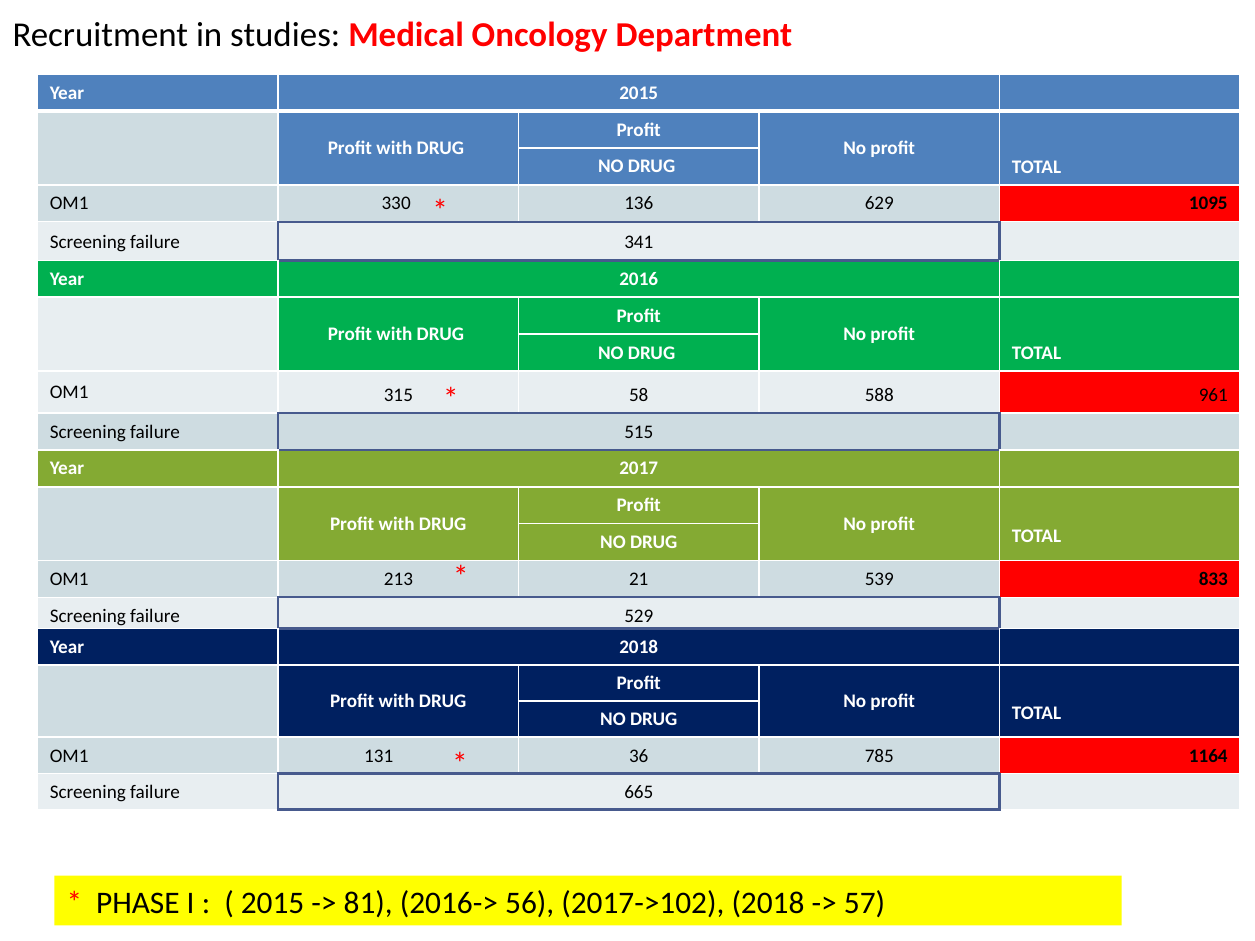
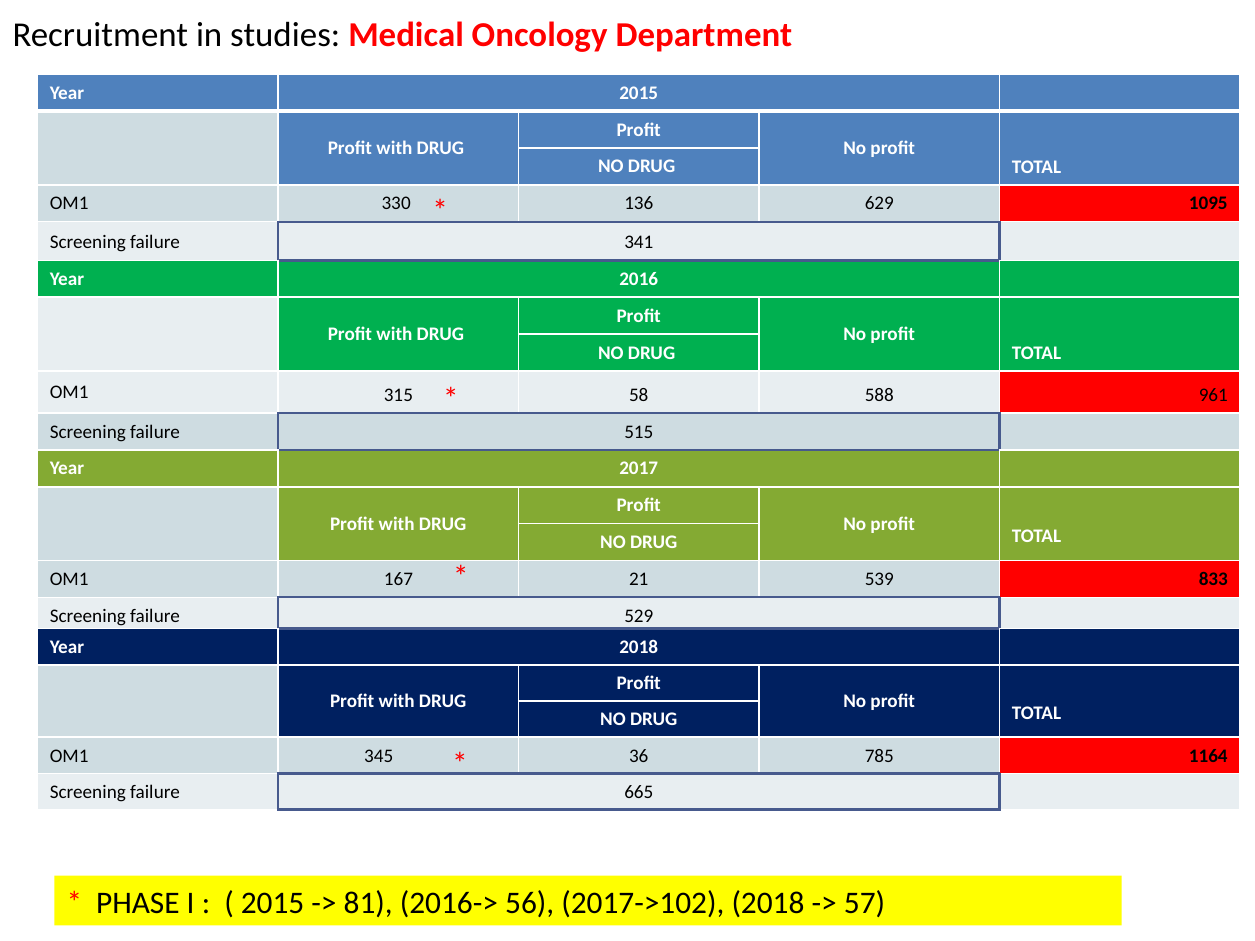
213: 213 -> 167 (398, 579)
131: 131 -> 345 (379, 756)
